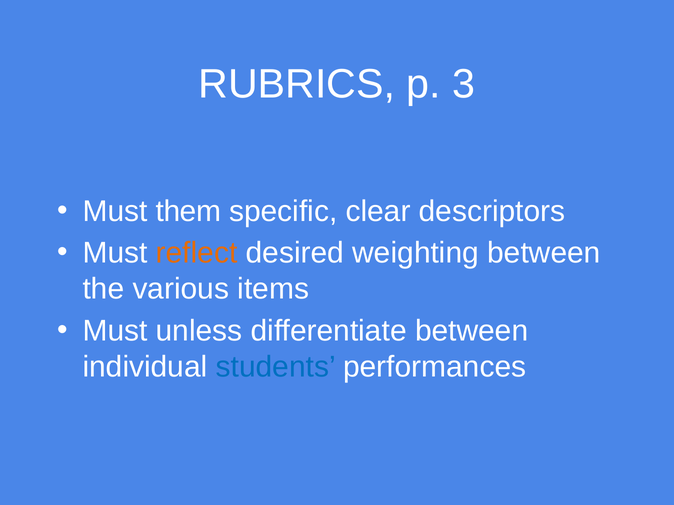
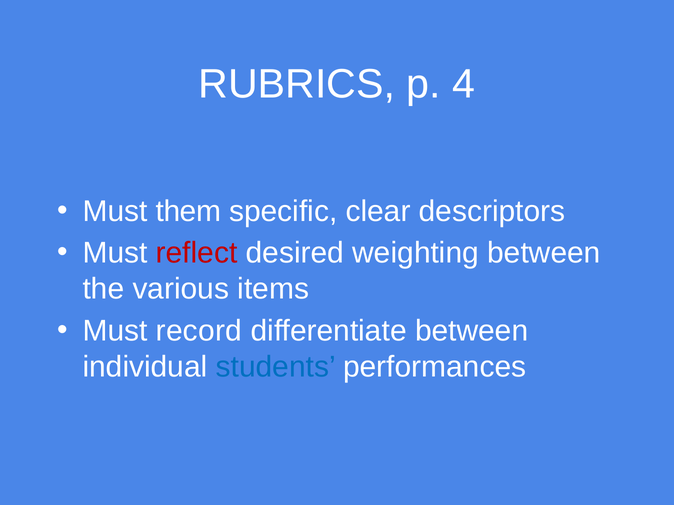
3: 3 -> 4 (464, 84)
reflect colour: orange -> red (197, 253)
unless: unless -> record (199, 331)
